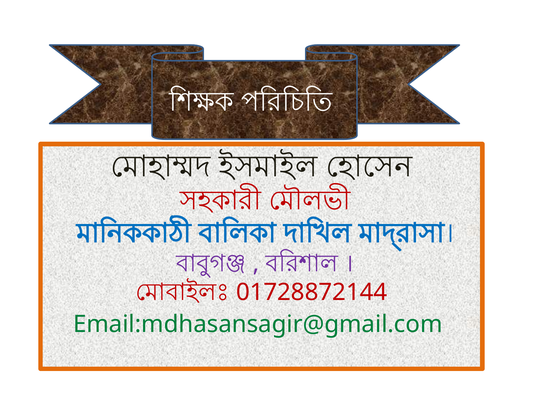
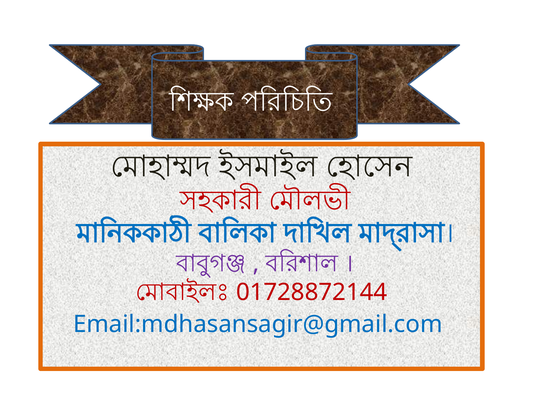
Email:mdhasansagir@gmail.com colour: green -> blue (258, 325)
